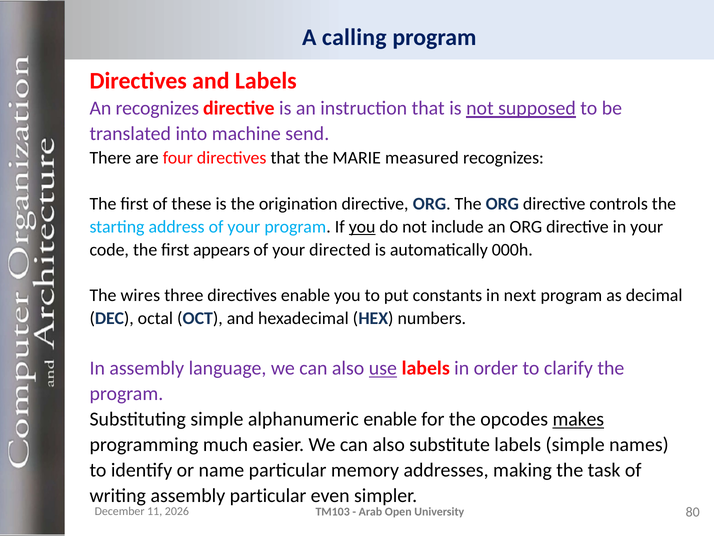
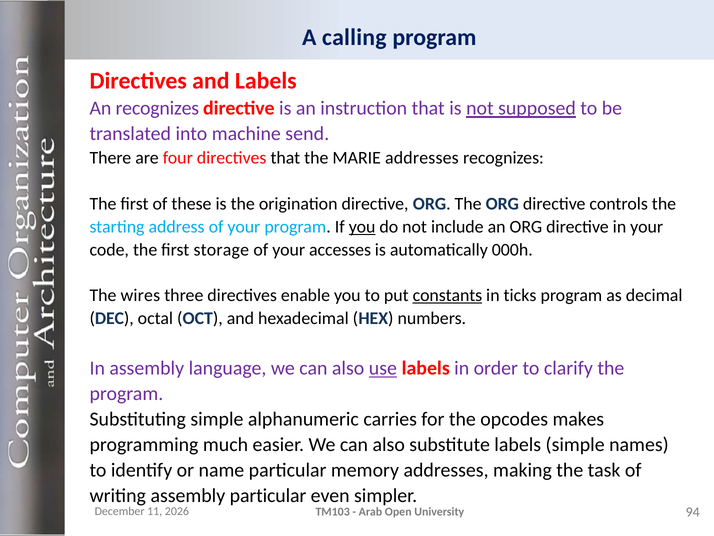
MARIE measured: measured -> addresses (422, 158)
appears: appears -> storage (221, 249)
directed: directed -> accesses (340, 249)
constants underline: none -> present (447, 295)
next: next -> ticks (520, 295)
alphanumeric enable: enable -> carries (390, 419)
makes underline: present -> none (578, 419)
80: 80 -> 94 (693, 512)
